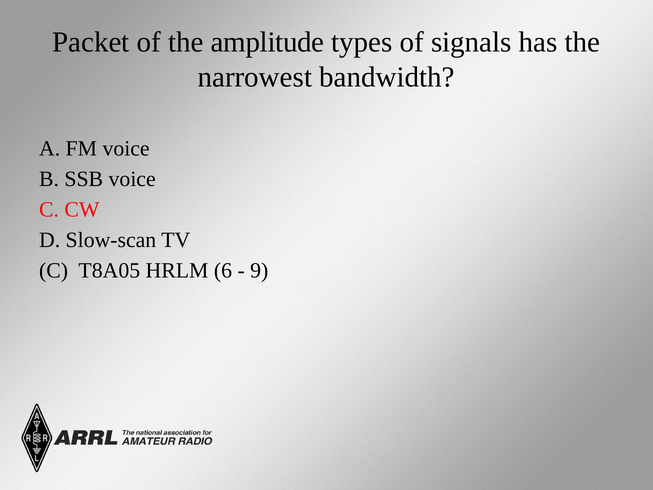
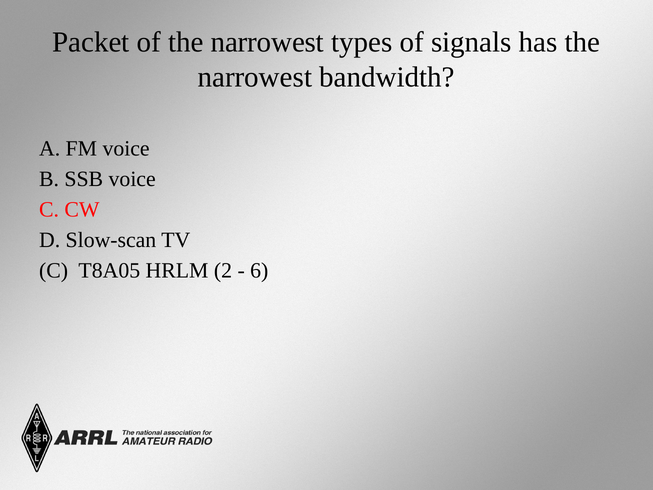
of the amplitude: amplitude -> narrowest (267, 42)
6: 6 -> 2 (223, 270)
9: 9 -> 6 (259, 270)
